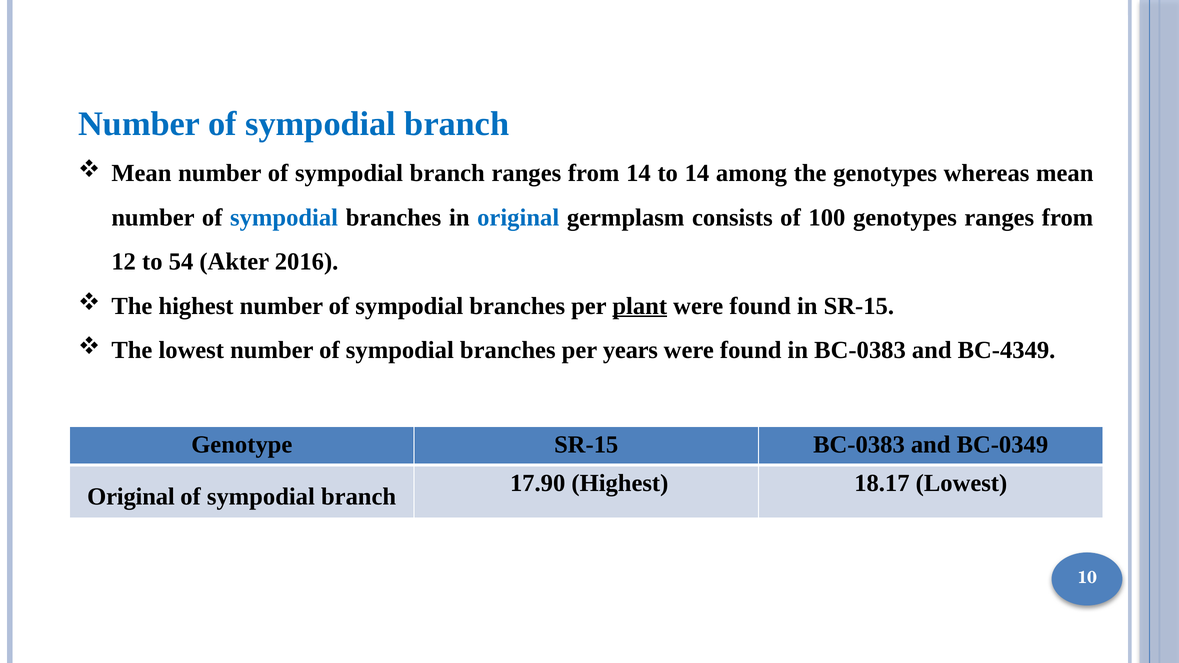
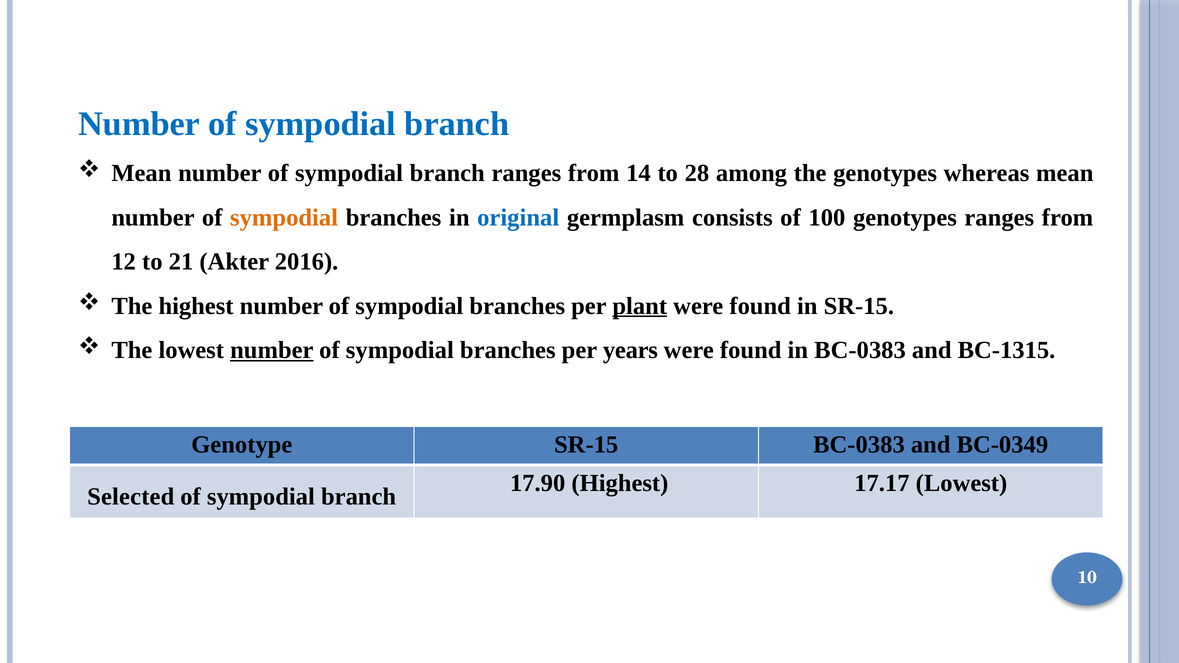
to 14: 14 -> 28 (697, 173)
sympodial colour: blue -> orange (284, 218)
54: 54 -> 21 (181, 262)
number underline: none -> present (272, 350)
BC-4349: BC-4349 -> BC-1315 (1007, 350)
18.17: 18.17 -> 17.17 (882, 483)
Original: Original -> Selected (131, 497)
